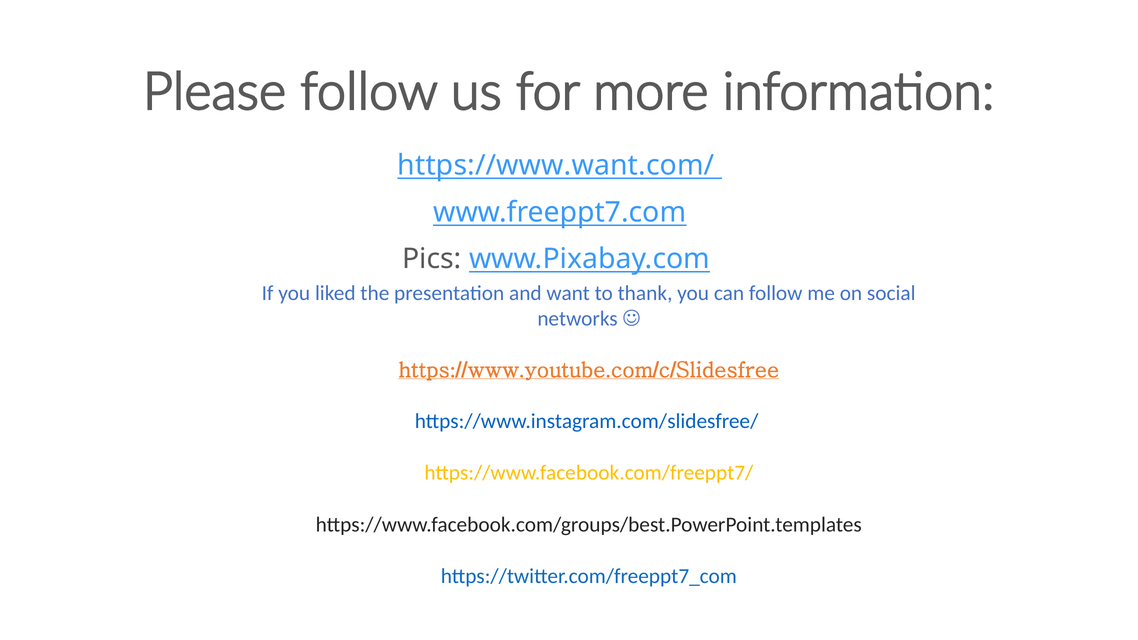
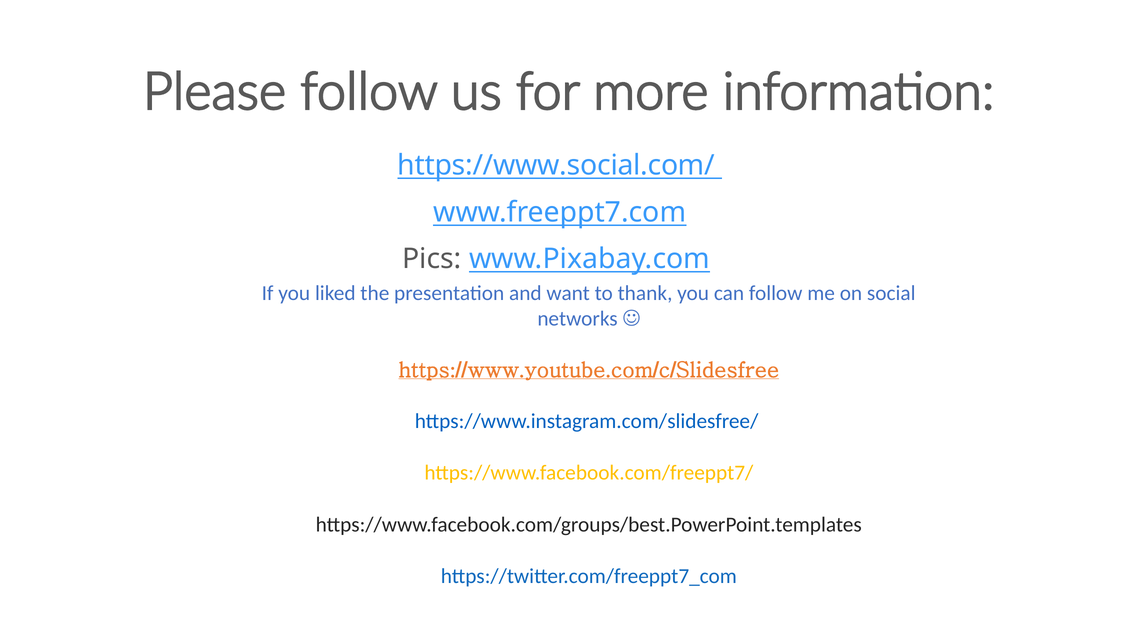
https://www.want.com/: https://www.want.com/ -> https://www.social.com/ (556, 165)
